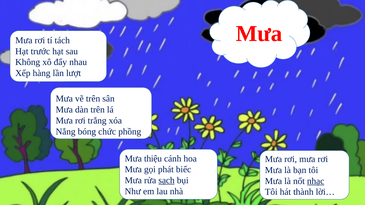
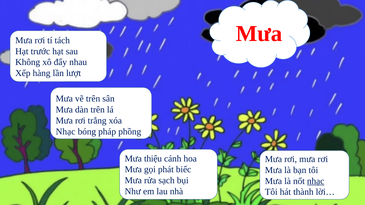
Nắng: Nắng -> Nhạc (66, 132)
chức: chức -> pháp (107, 132)
sạch underline: present -> none (166, 181)
